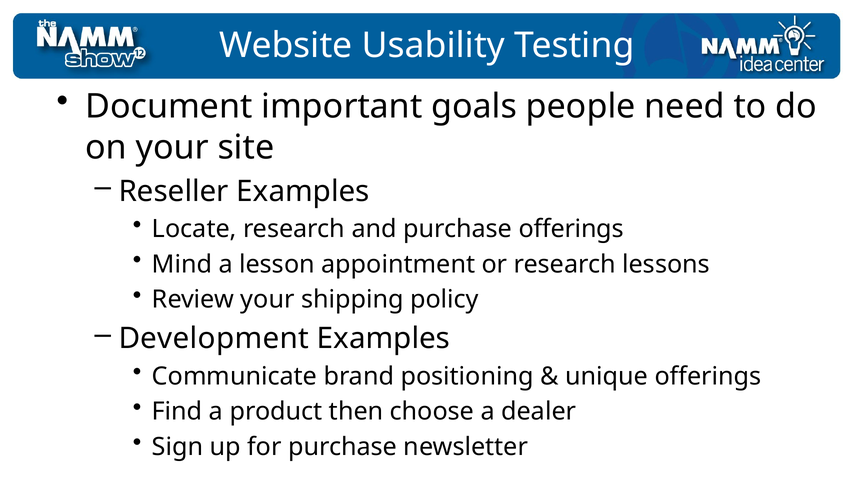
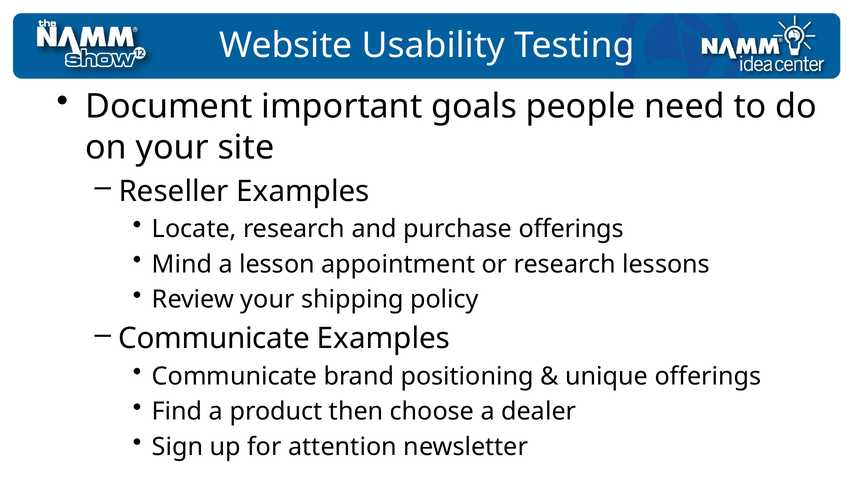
Development: Development -> Communicate (214, 339)
for purchase: purchase -> attention (343, 447)
